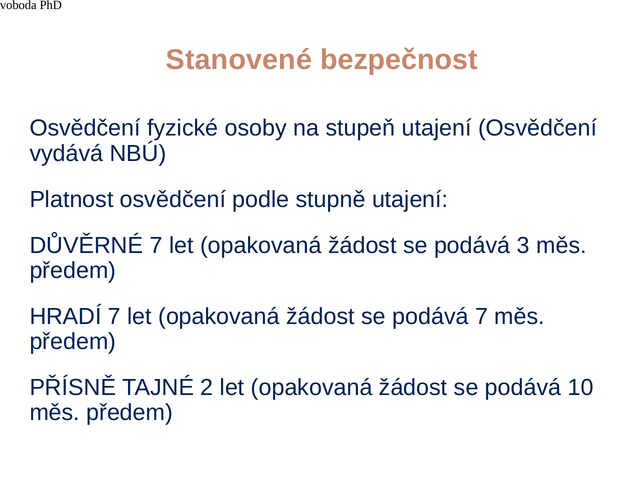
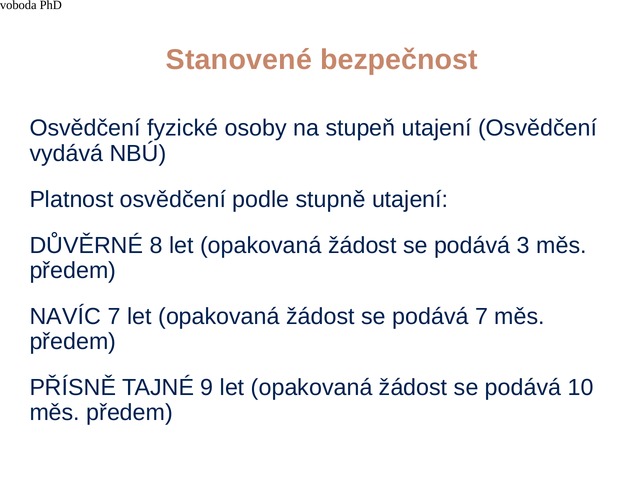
DŮVĚRNÉ 7: 7 -> 8 (156, 245)
HRADÍ: HRADÍ -> NAVÍC (65, 317)
2: 2 -> 9 (207, 388)
